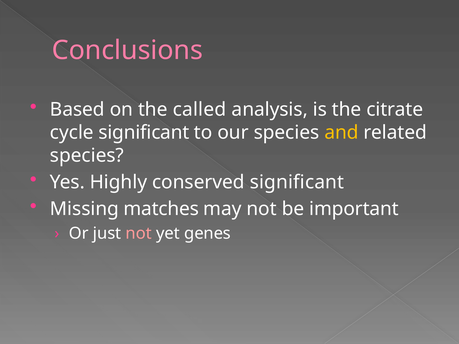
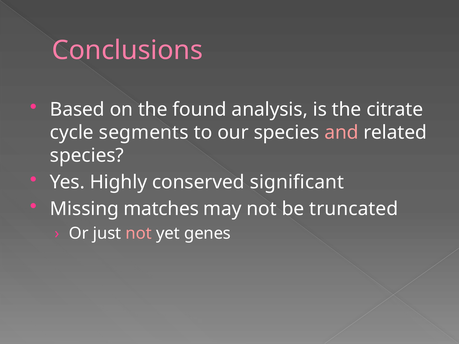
called: called -> found (200, 110)
cycle significant: significant -> segments (144, 133)
and colour: yellow -> pink (341, 133)
important: important -> truncated (354, 209)
